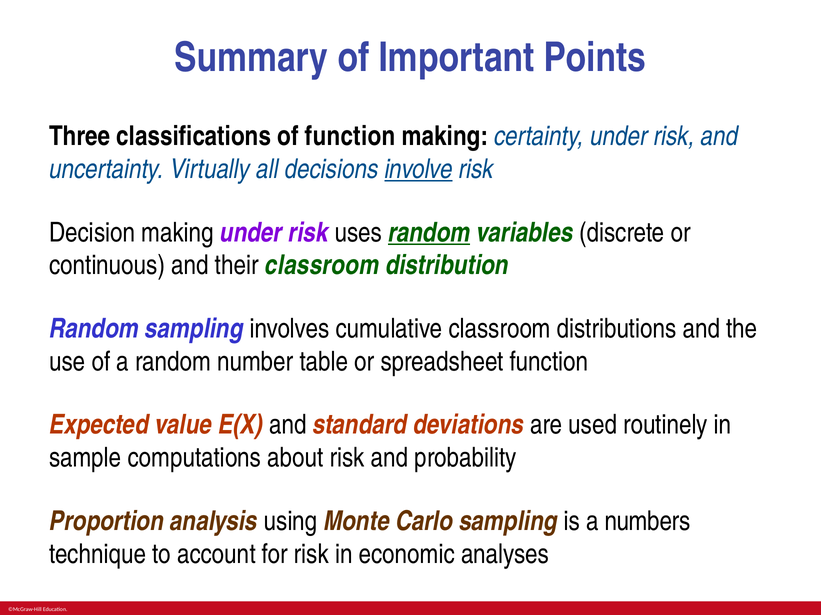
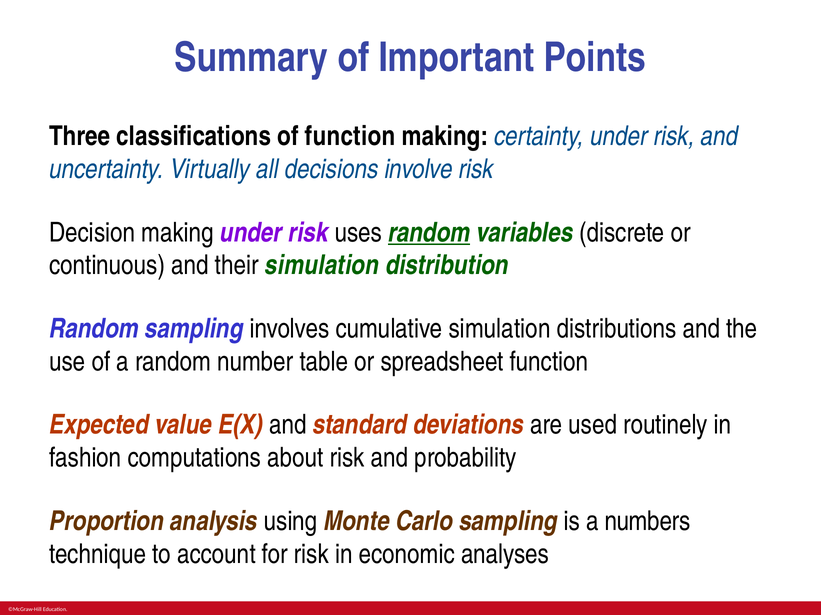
involve underline: present -> none (419, 169)
their classroom: classroom -> simulation (322, 266)
cumulative classroom: classroom -> simulation (500, 329)
sample: sample -> fashion (85, 458)
